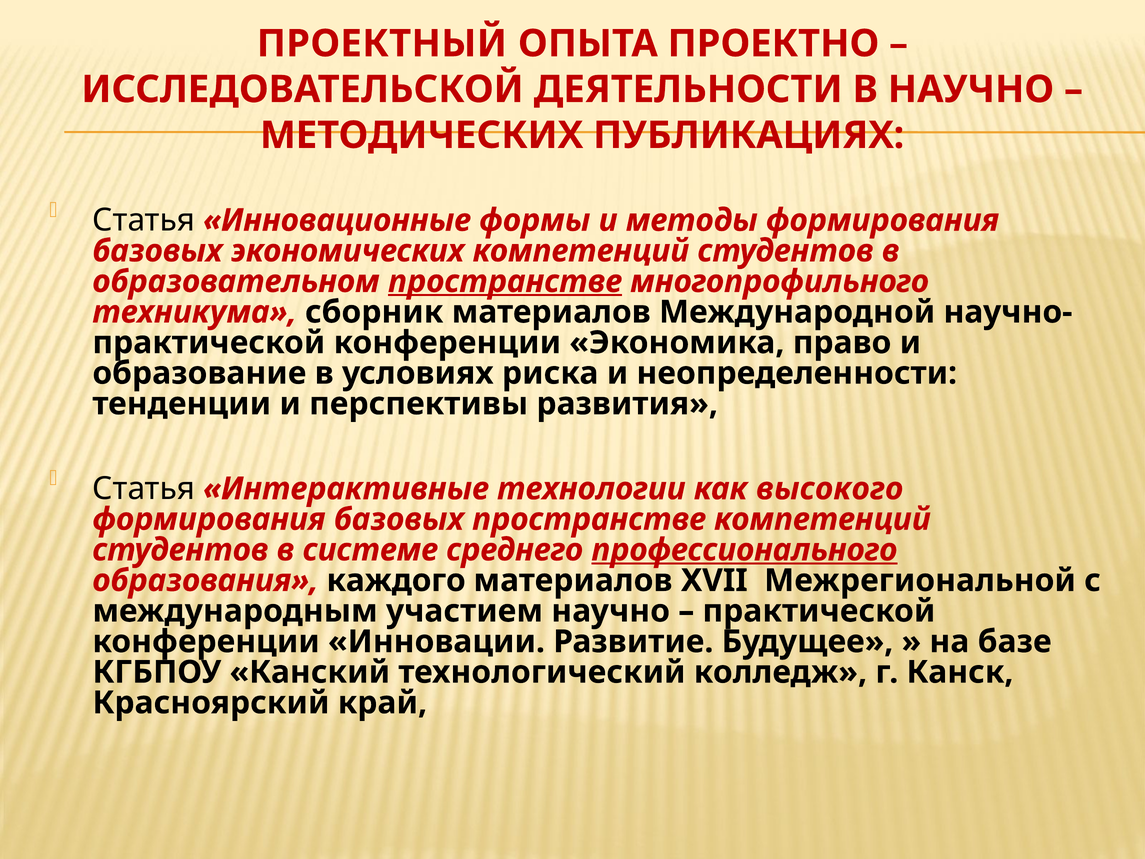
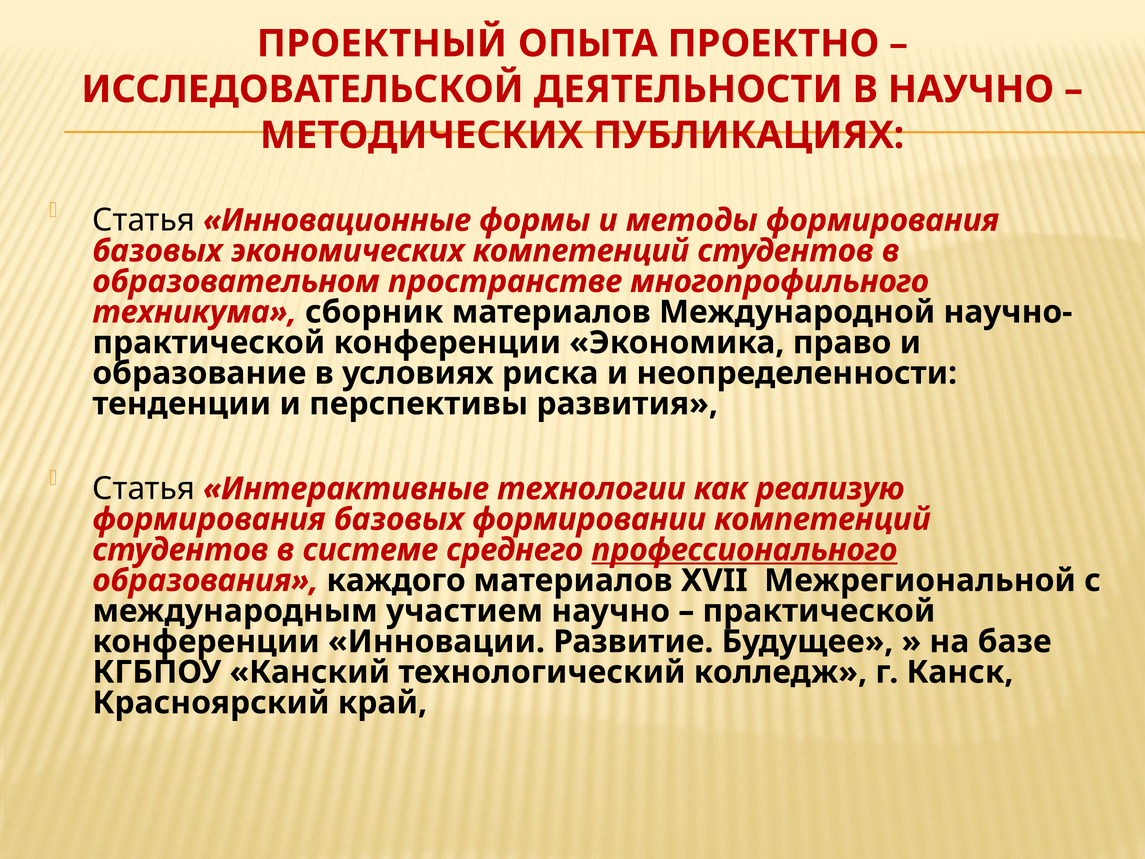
пространстве underline: present -> none (505, 281)
высокого: высокого -> реализую (830, 489)
базовых пространстве: пространстве -> формировании (589, 519)
